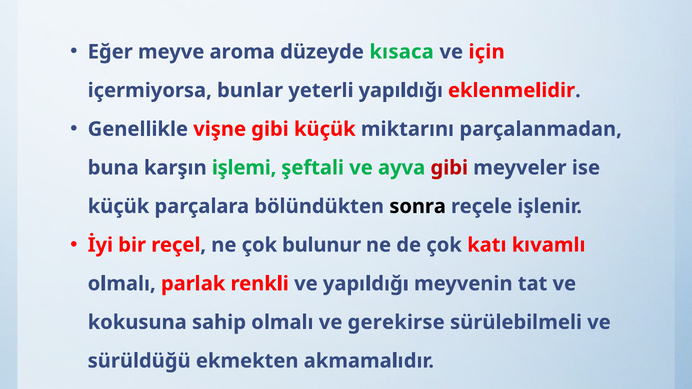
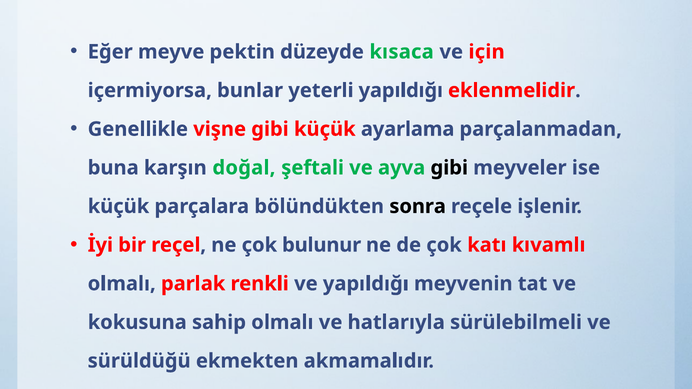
aroma: aroma -> pektin (242, 52)
miktarını: miktarını -> ayarlama (408, 129)
işlemi: işlemi -> doğal (244, 168)
gibi colour: red -> black (449, 168)
gerekirse: gerekirse -> hatlarıyla (396, 323)
